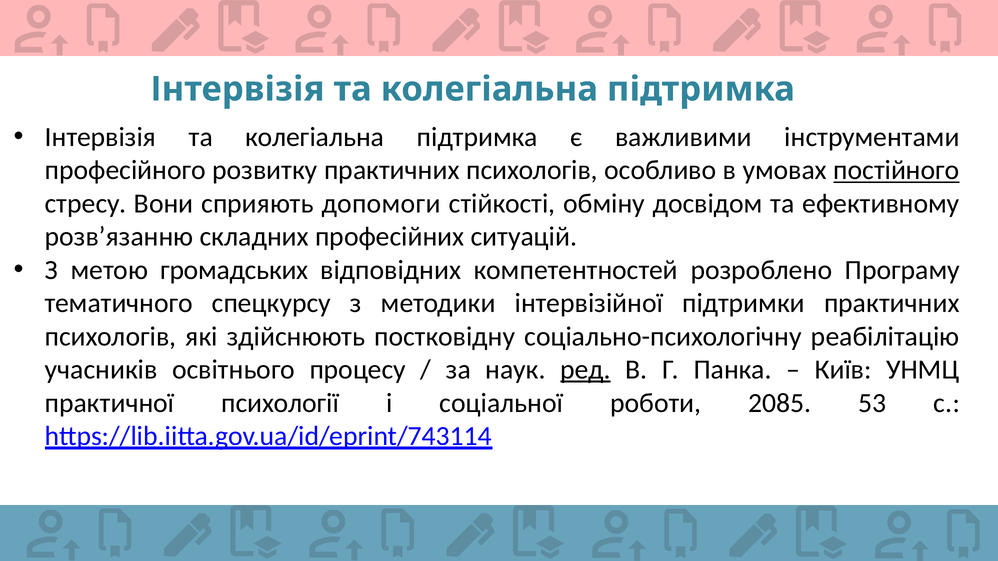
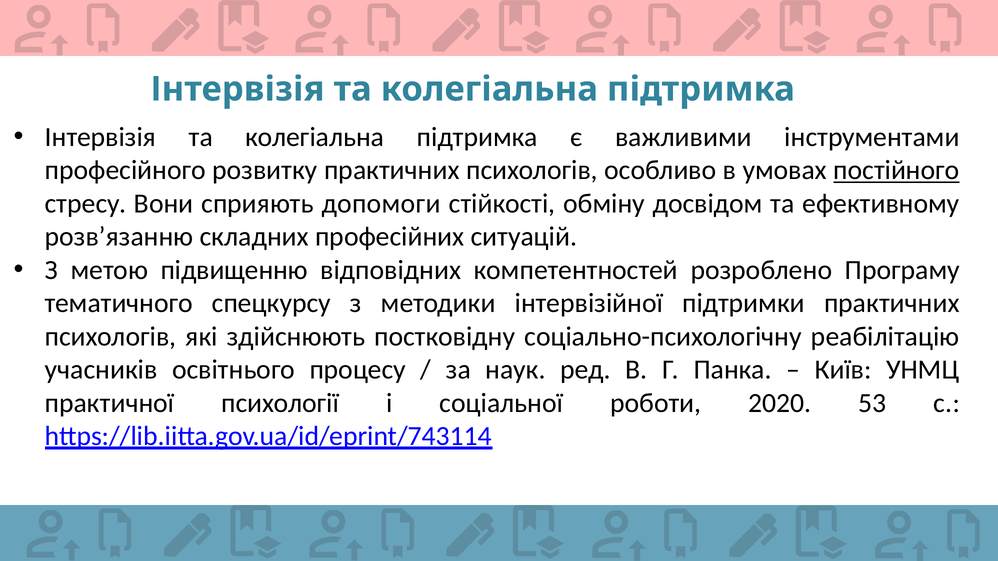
громадських: громадських -> підвищенню (234, 270)
ред underline: present -> none (586, 370)
2085: 2085 -> 2020 (780, 403)
